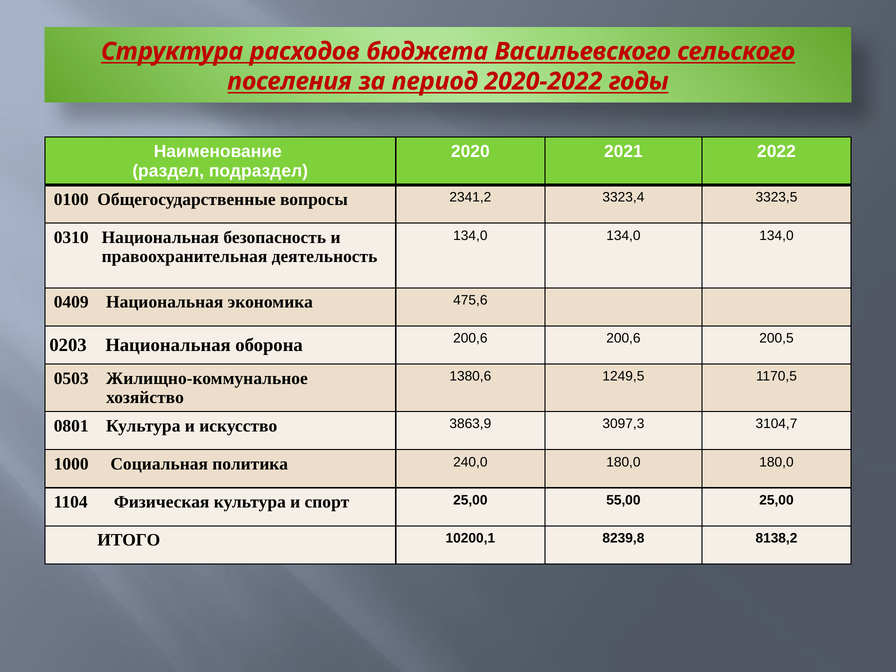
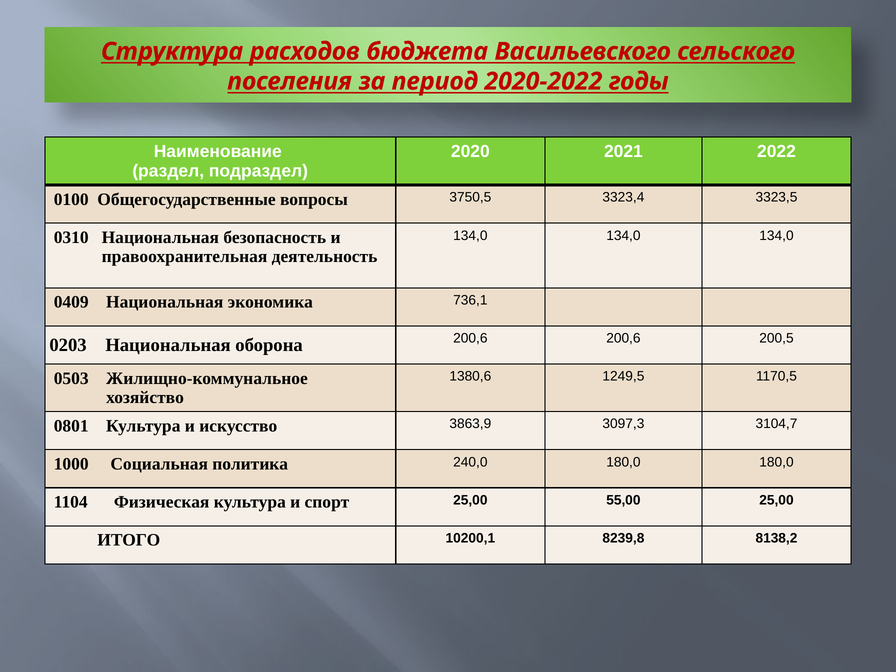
2341,2: 2341,2 -> 3750,5 (470, 197)
475,6: 475,6 -> 736,1 (470, 300)
